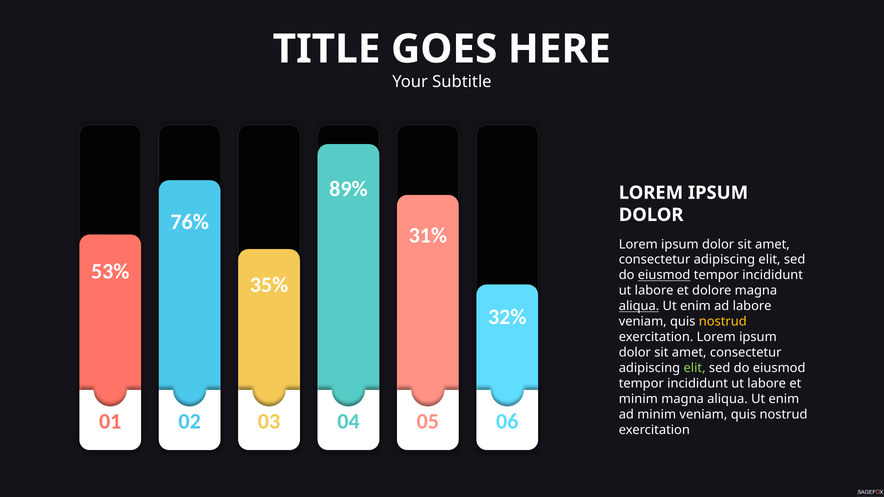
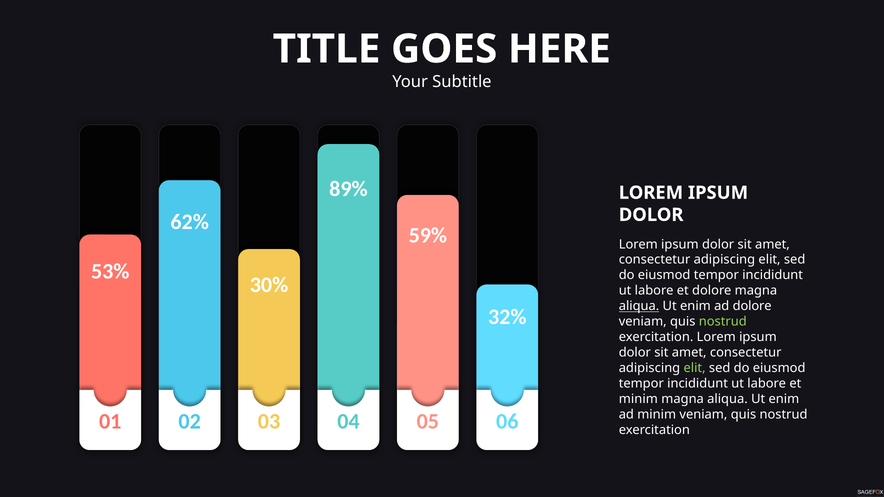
76%: 76% -> 62% (190, 222)
31%: 31% -> 59% (428, 236)
eiusmod underline: present -> none (664, 275)
35%: 35% -> 30% (269, 285)
ad labore: labore -> dolore (752, 306)
nostrud colour: yellow -> light green (723, 322)
